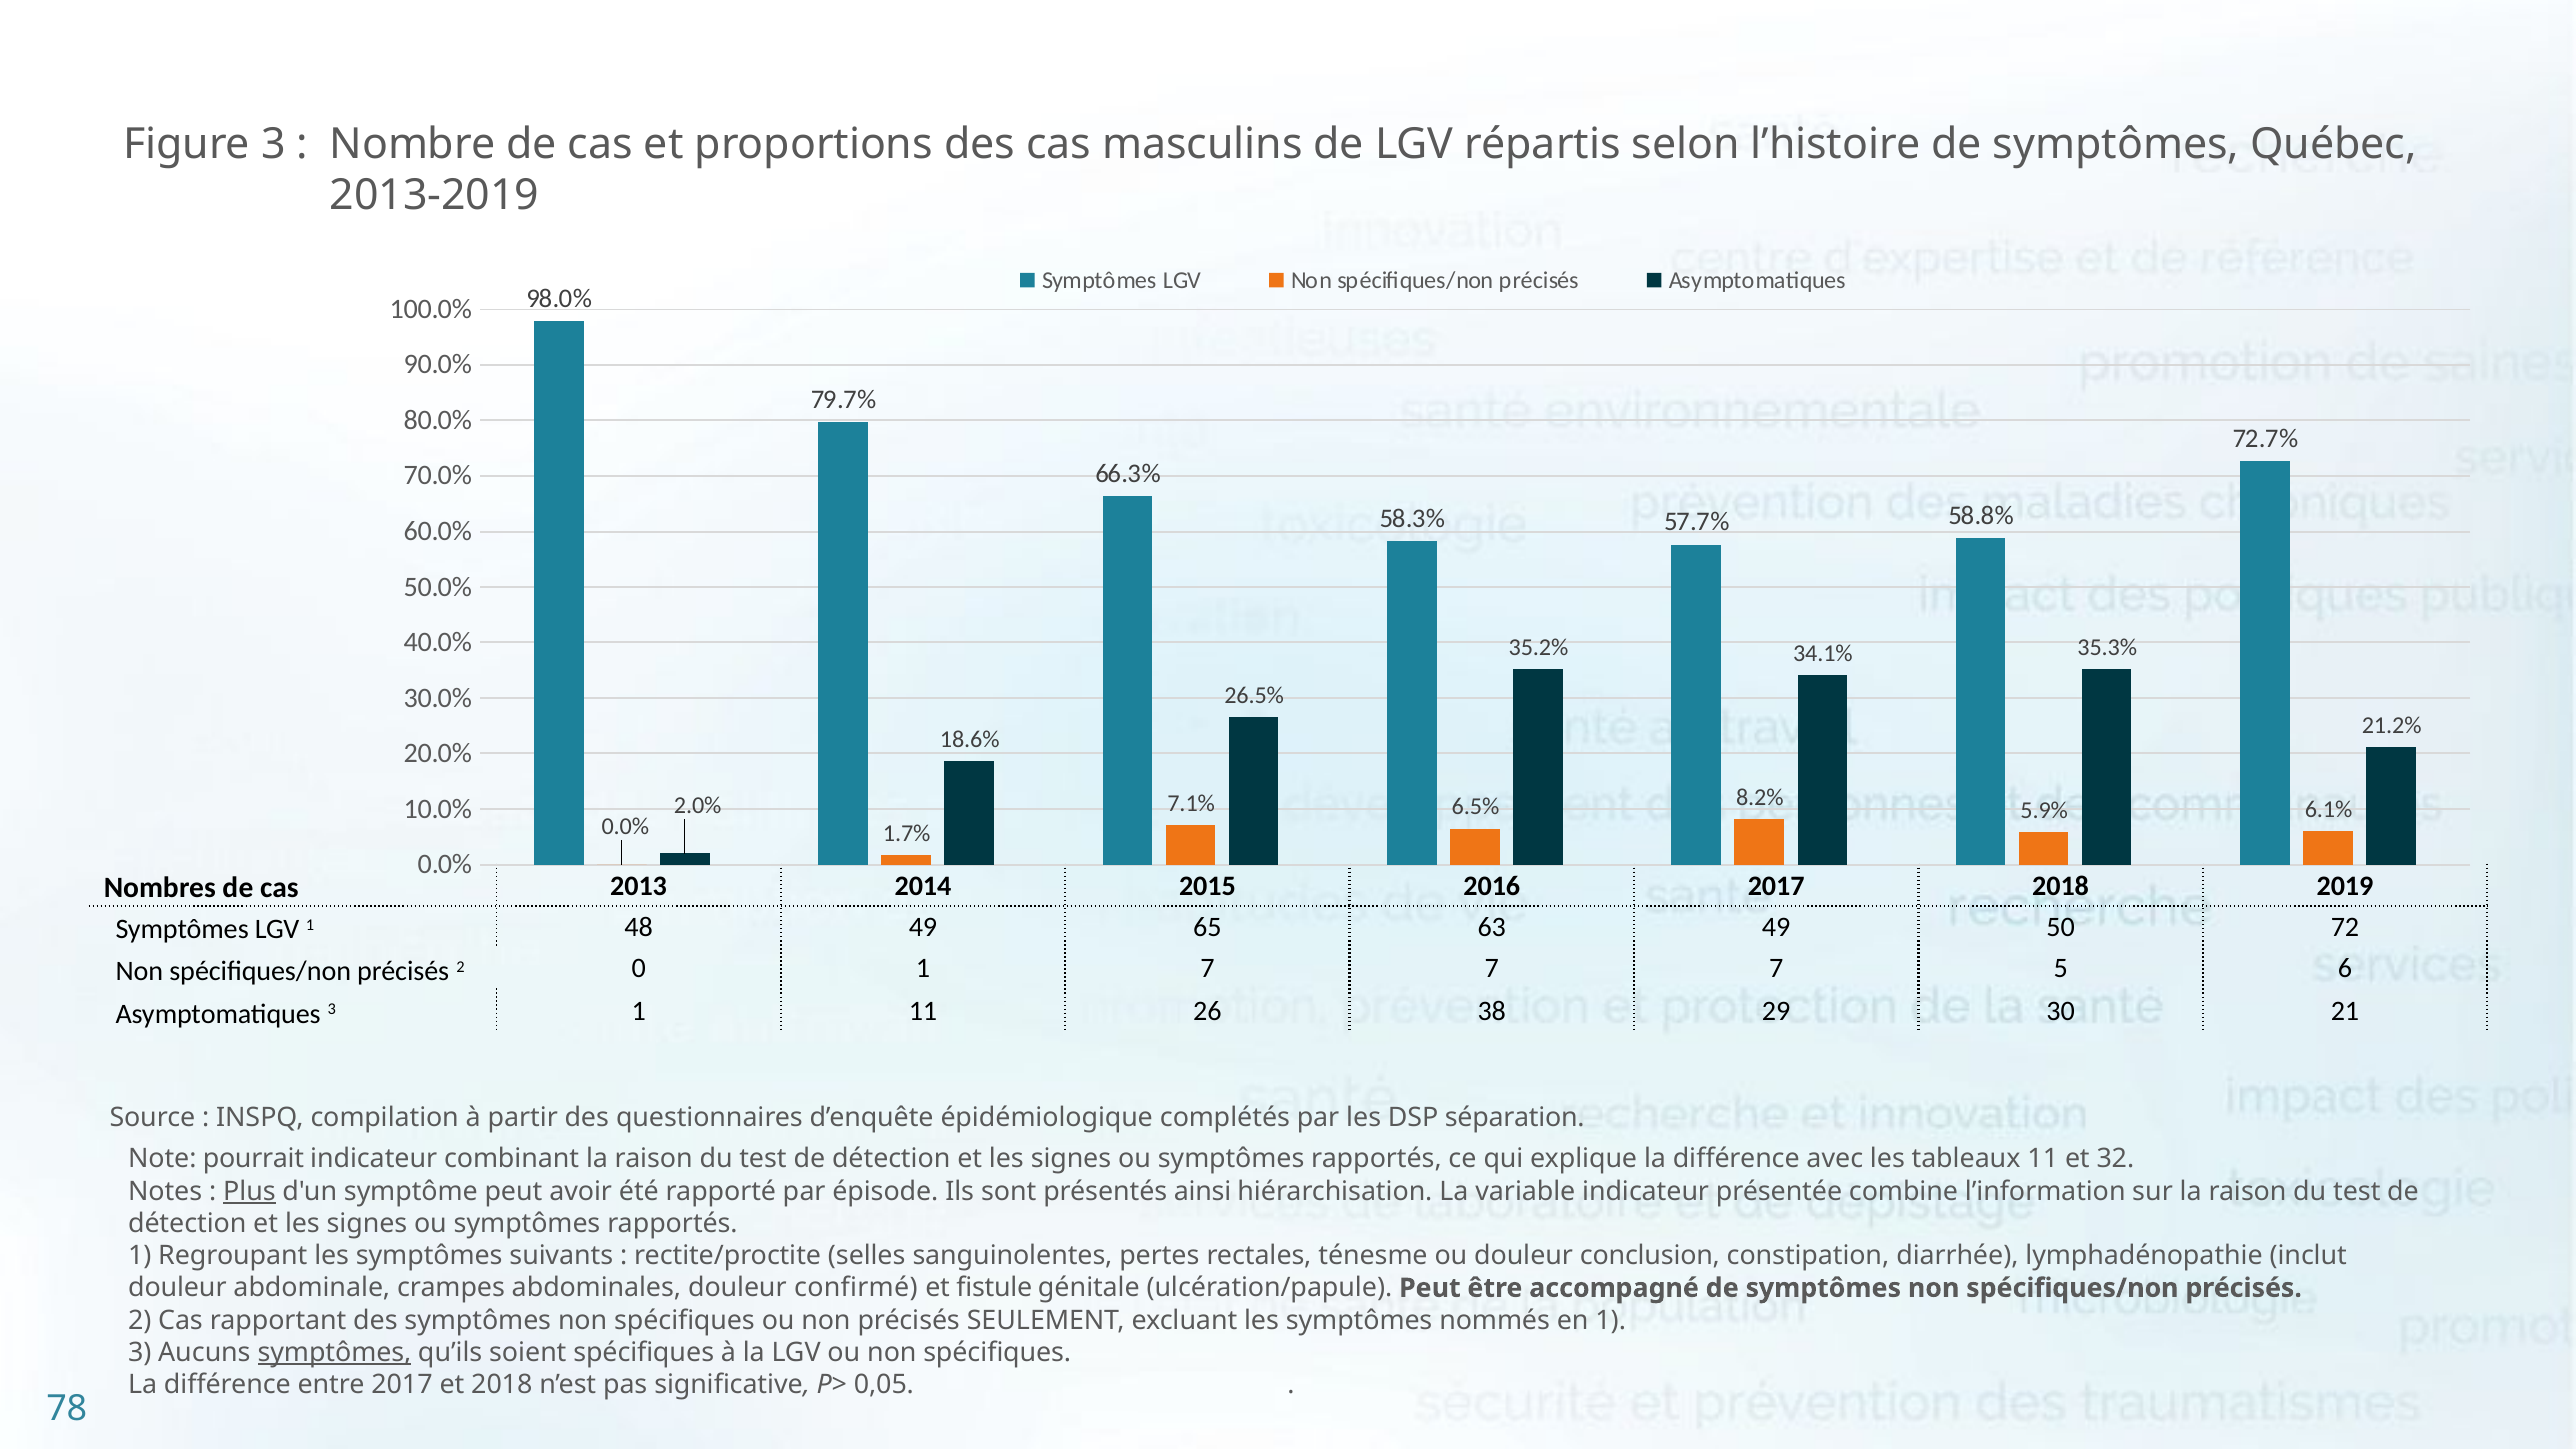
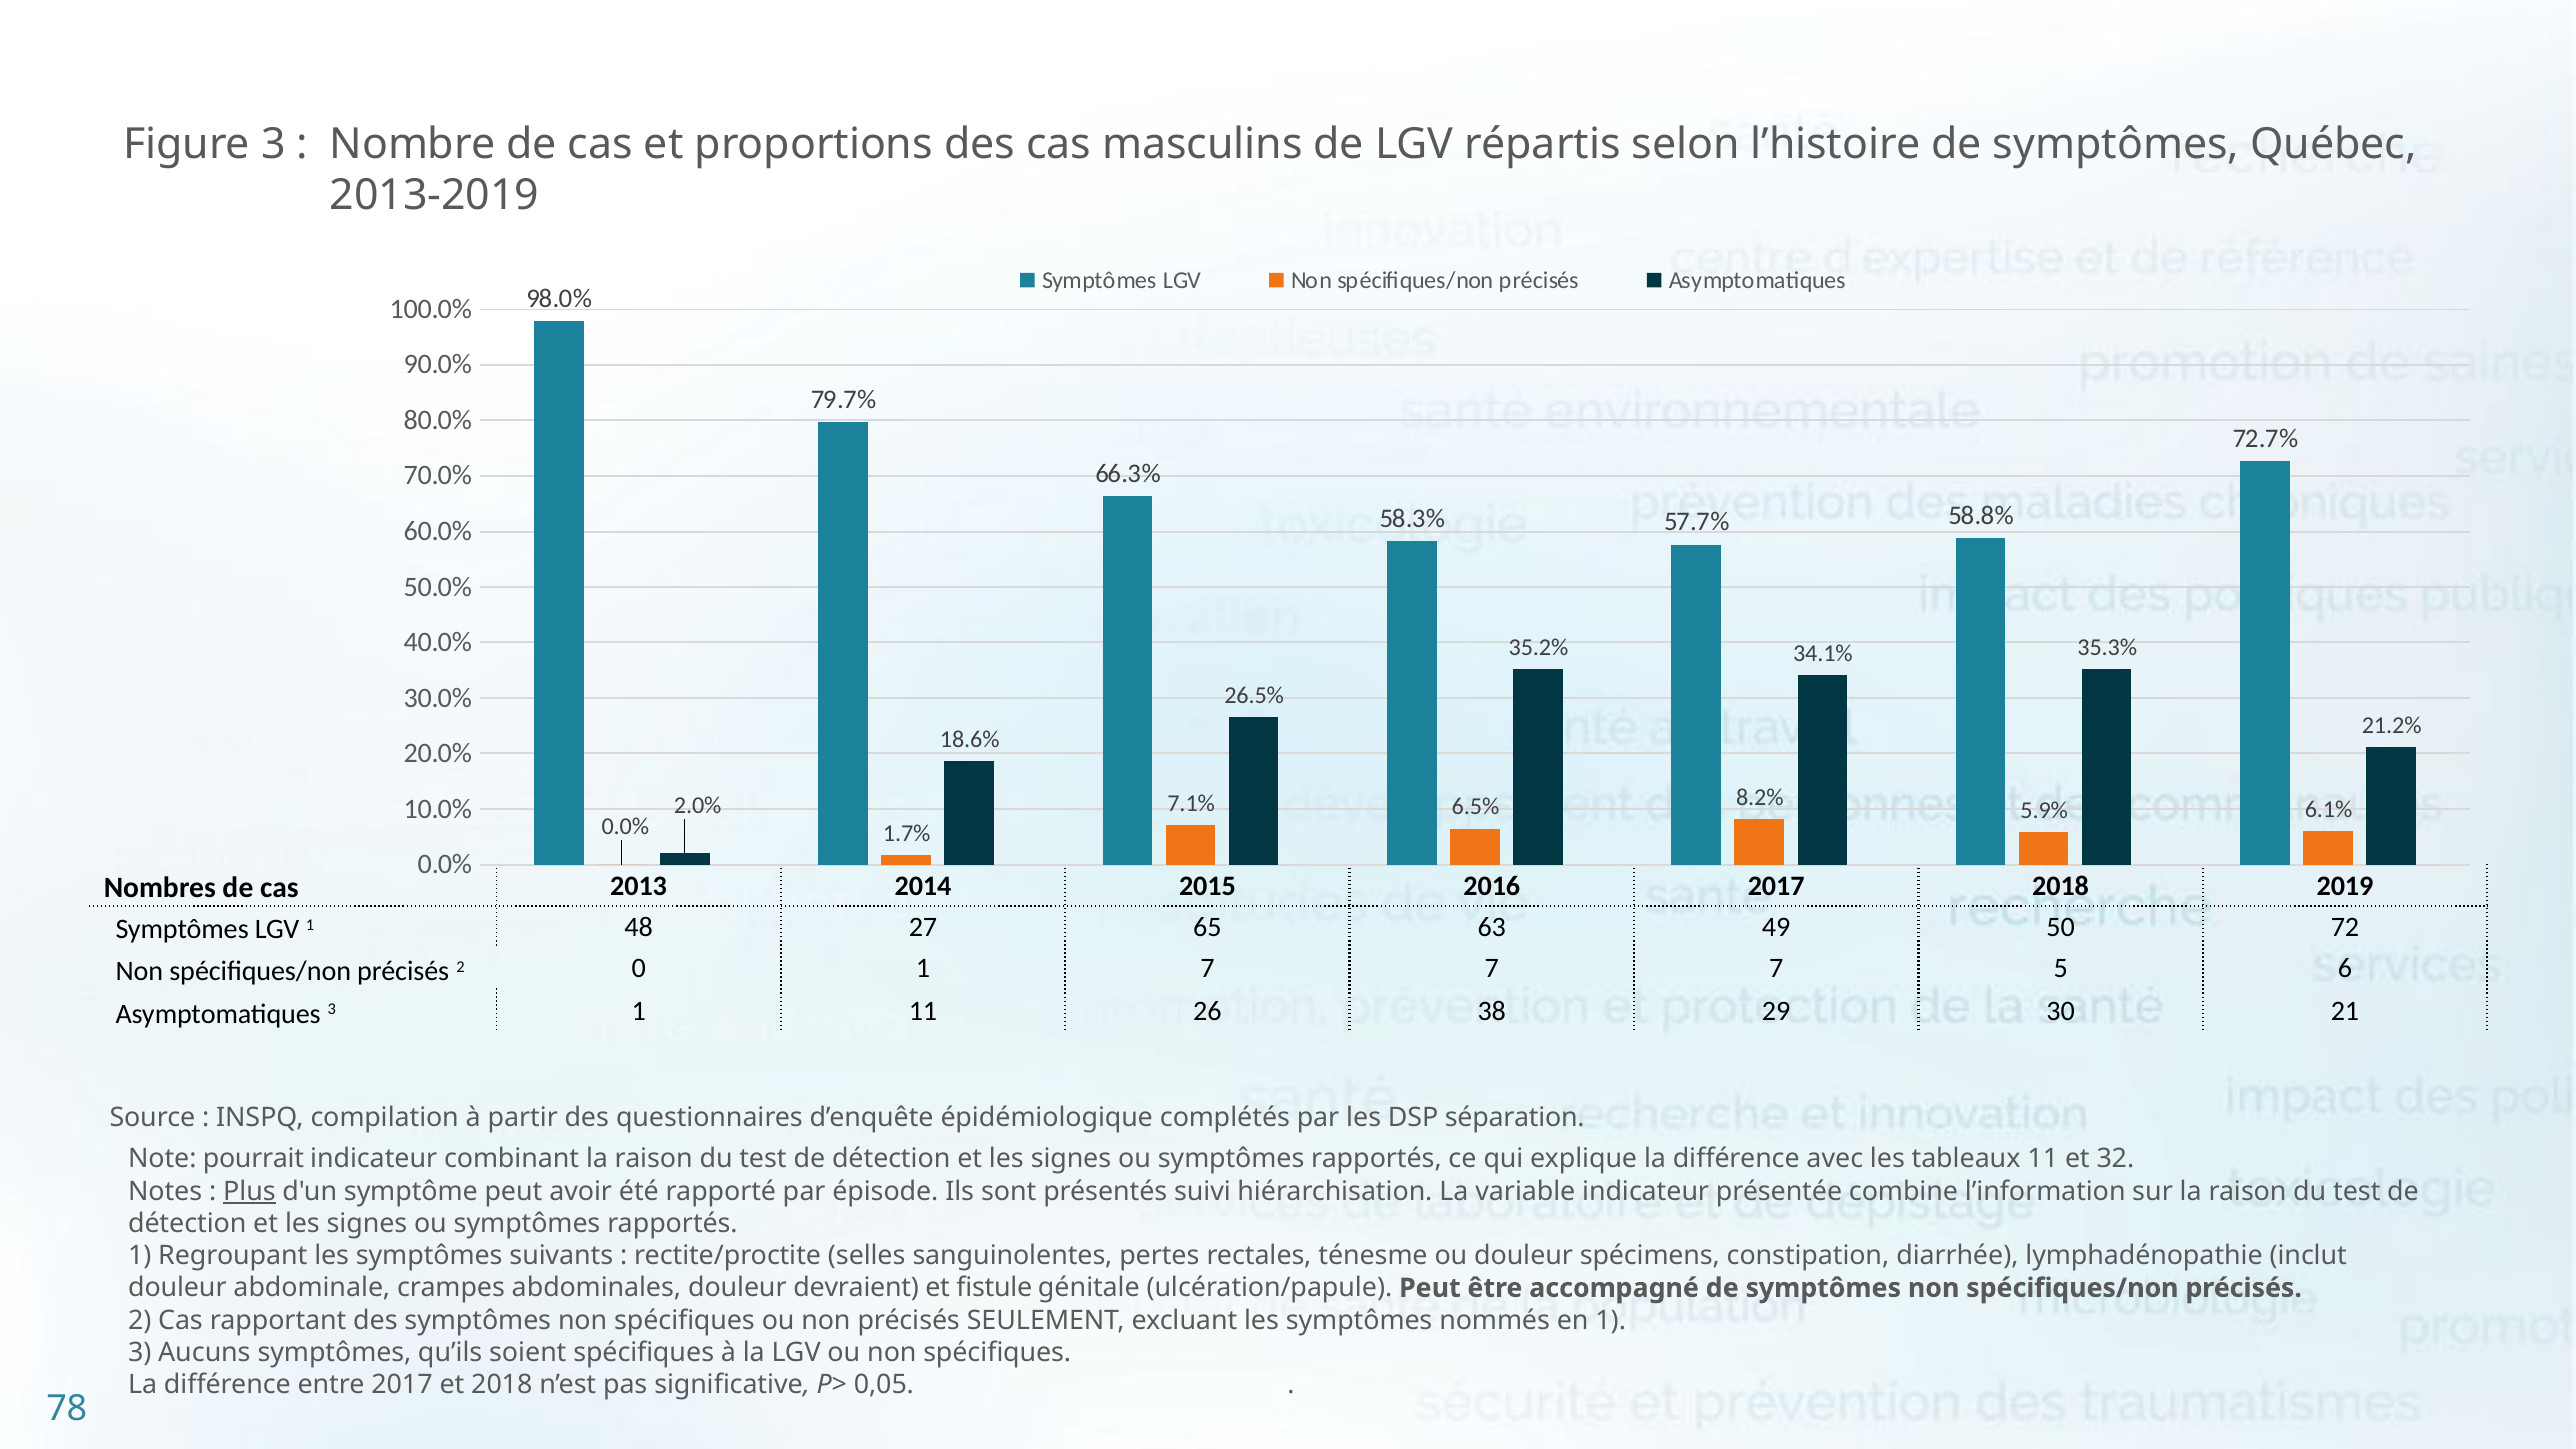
48 49: 49 -> 27 (923, 927)
ainsi: ainsi -> suivi (1202, 1191)
conclusion: conclusion -> spécimens (1650, 1256)
confirmé: confirmé -> devraient (856, 1288)
symptômes underline: present -> none (334, 1353)
